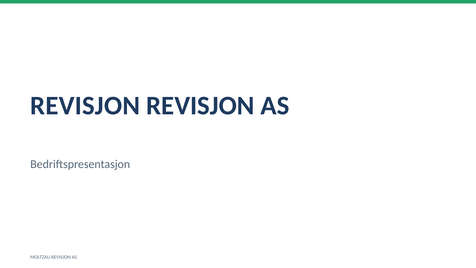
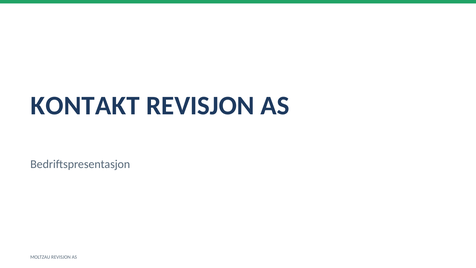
REVISJON: REVISJON -> KONTAKT (85, 106)
